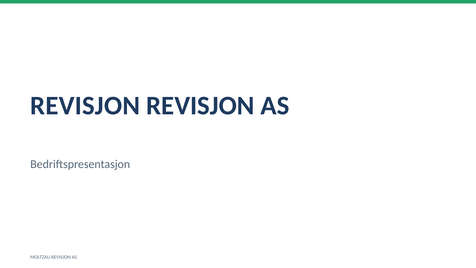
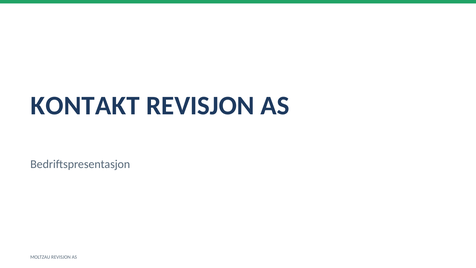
REVISJON: REVISJON -> KONTAKT (85, 106)
